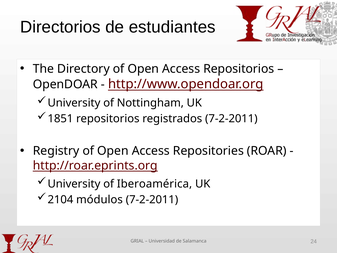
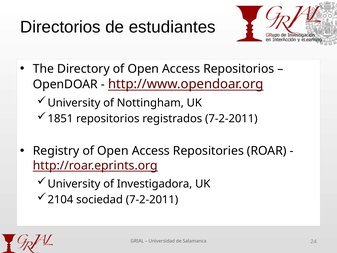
Iberoamérica: Iberoamérica -> Investigadora (155, 184)
módulos: módulos -> sociedad (100, 199)
